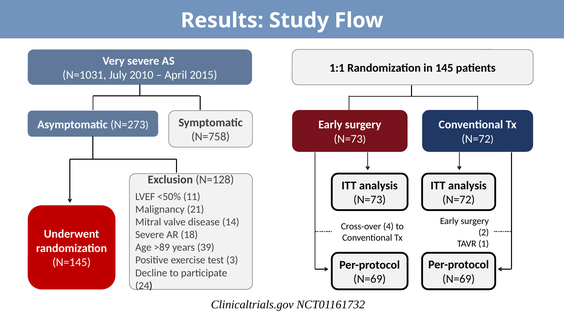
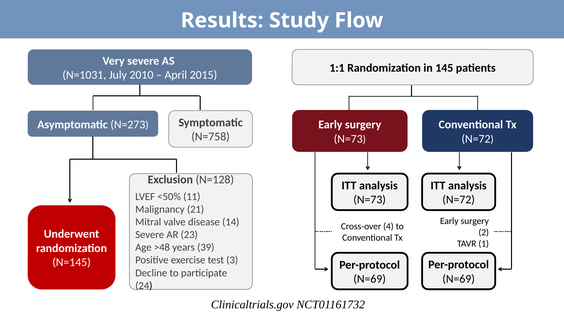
18: 18 -> 23 (189, 234)
>89: >89 -> >48 (162, 247)
